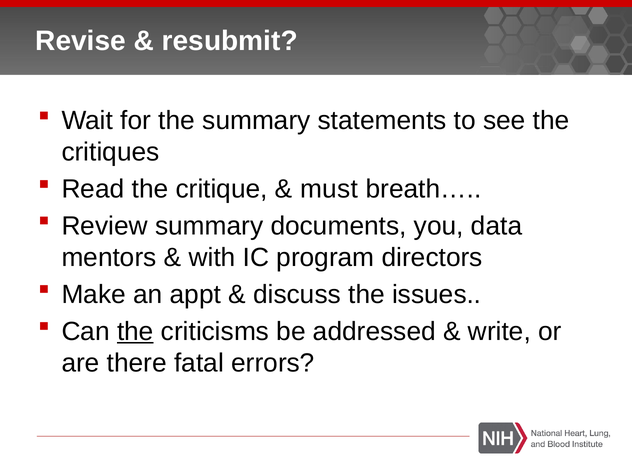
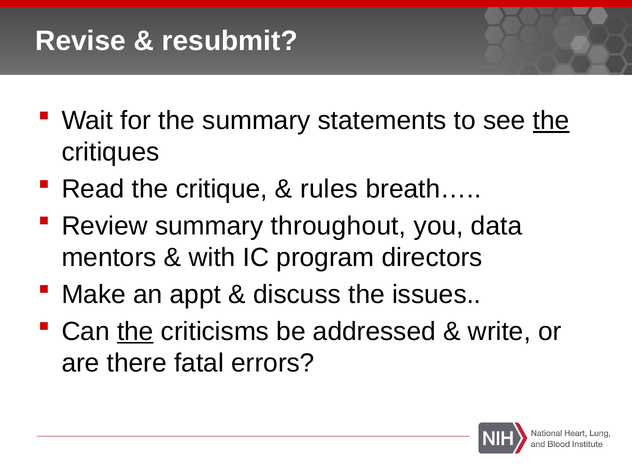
the underline: none -> present (551, 121)
must: must -> rules (329, 189)
documents: documents -> throughout (338, 226)
